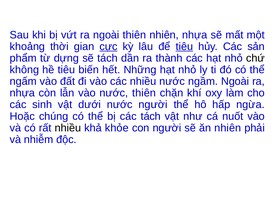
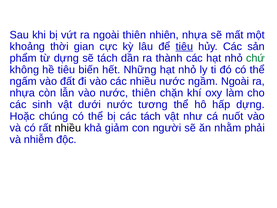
cực underline: present -> none (109, 46)
chứ colour: black -> green (255, 58)
nước người: người -> tương (153, 105)
hấp ngừa: ngừa -> dựng (250, 105)
khỏe: khỏe -> giảm (117, 128)
ăn nhiên: nhiên -> nhằm (228, 128)
